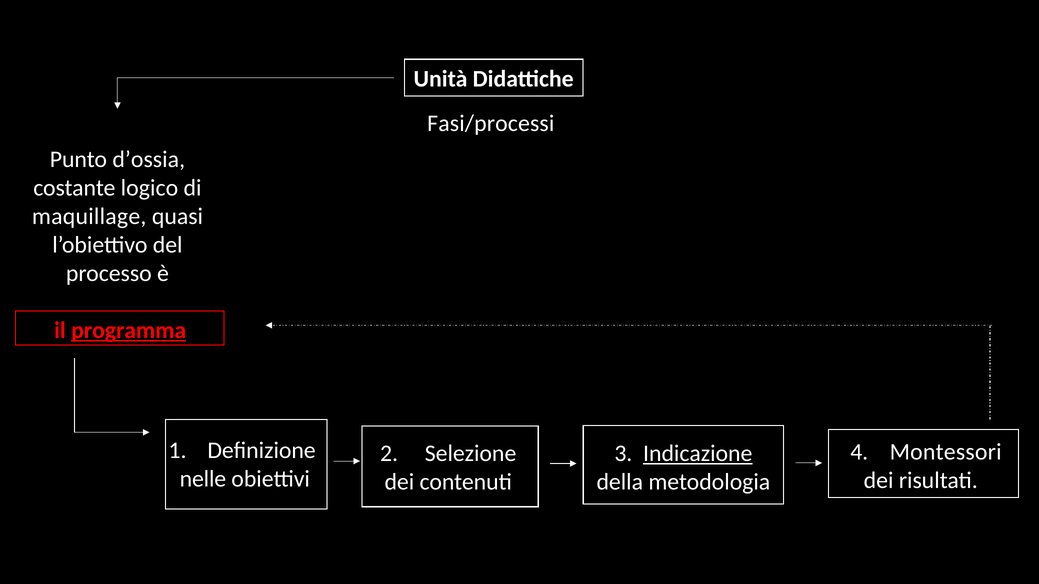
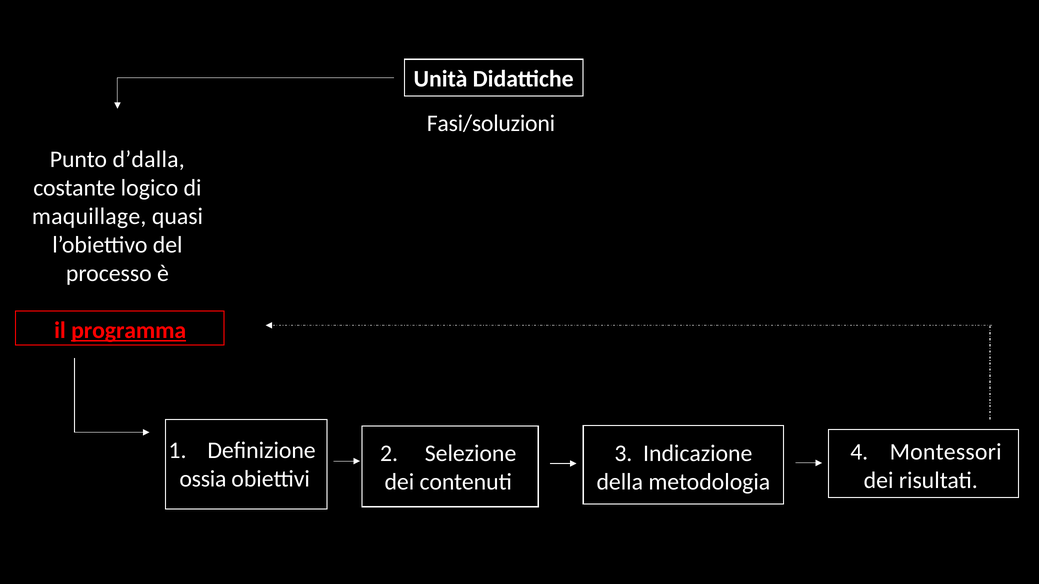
Fasi/processi: Fasi/processi -> Fasi/soluzioni (491, 123)
d’ossia: d’ossia -> d’dalla (149, 159)
Indicazione underline: present -> none (698, 454)
nelle: nelle -> ossia (203, 479)
